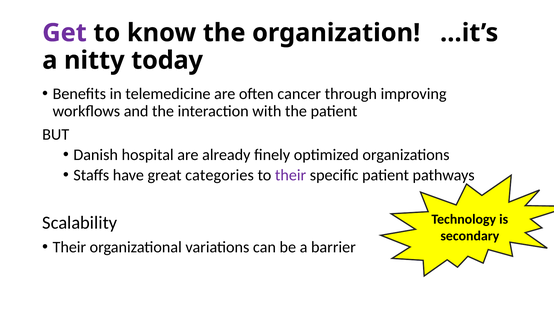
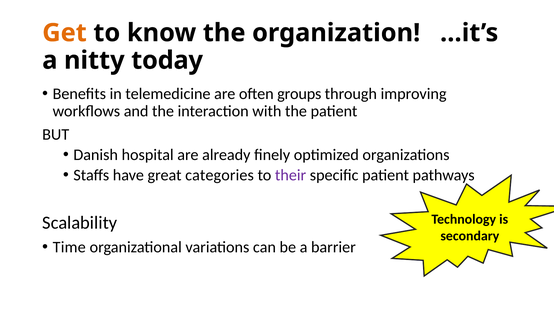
Get colour: purple -> orange (65, 33)
cancer: cancer -> groups (299, 94)
Their: Their -> Time (69, 247)
